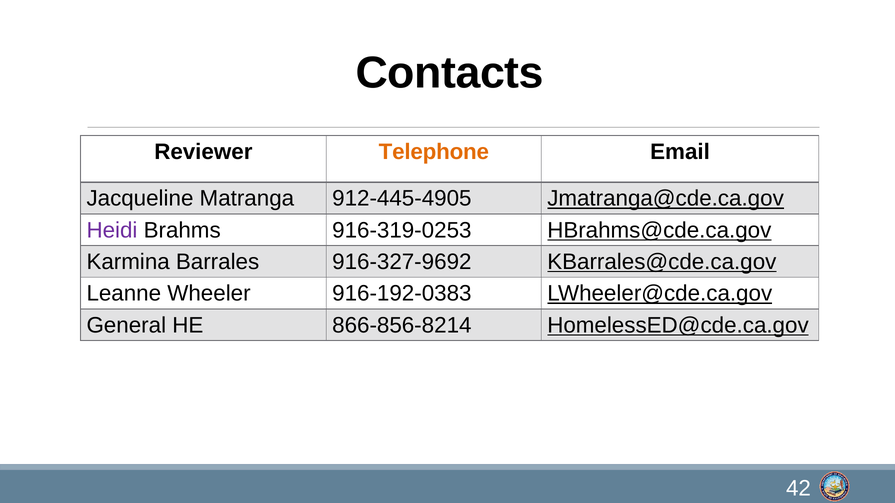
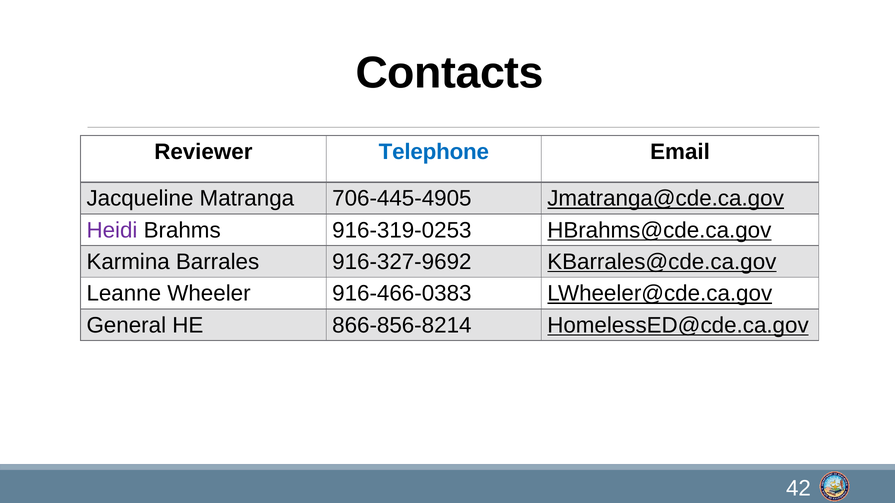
Telephone colour: orange -> blue (434, 152)
912-445-4905: 912-445-4905 -> 706-445-4905 (402, 199)
916-192-0383: 916-192-0383 -> 916-466-0383 (402, 294)
